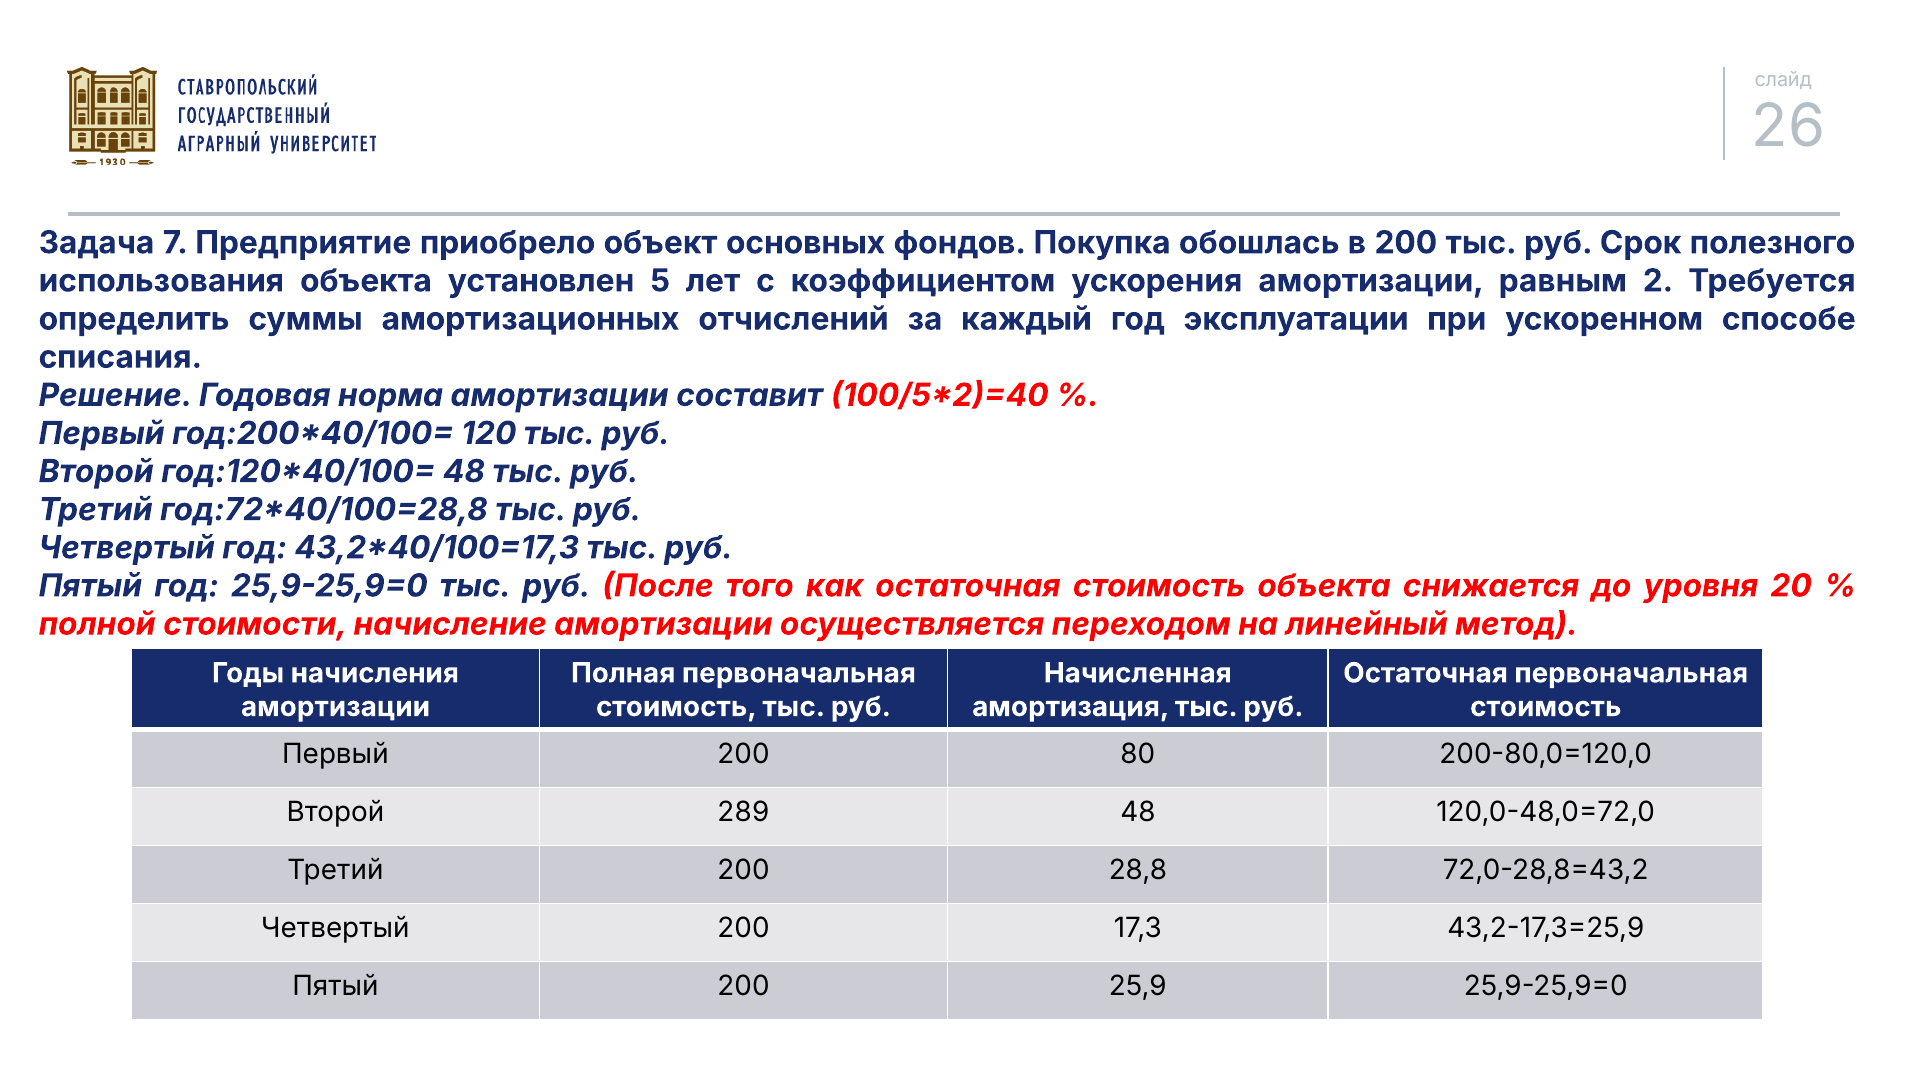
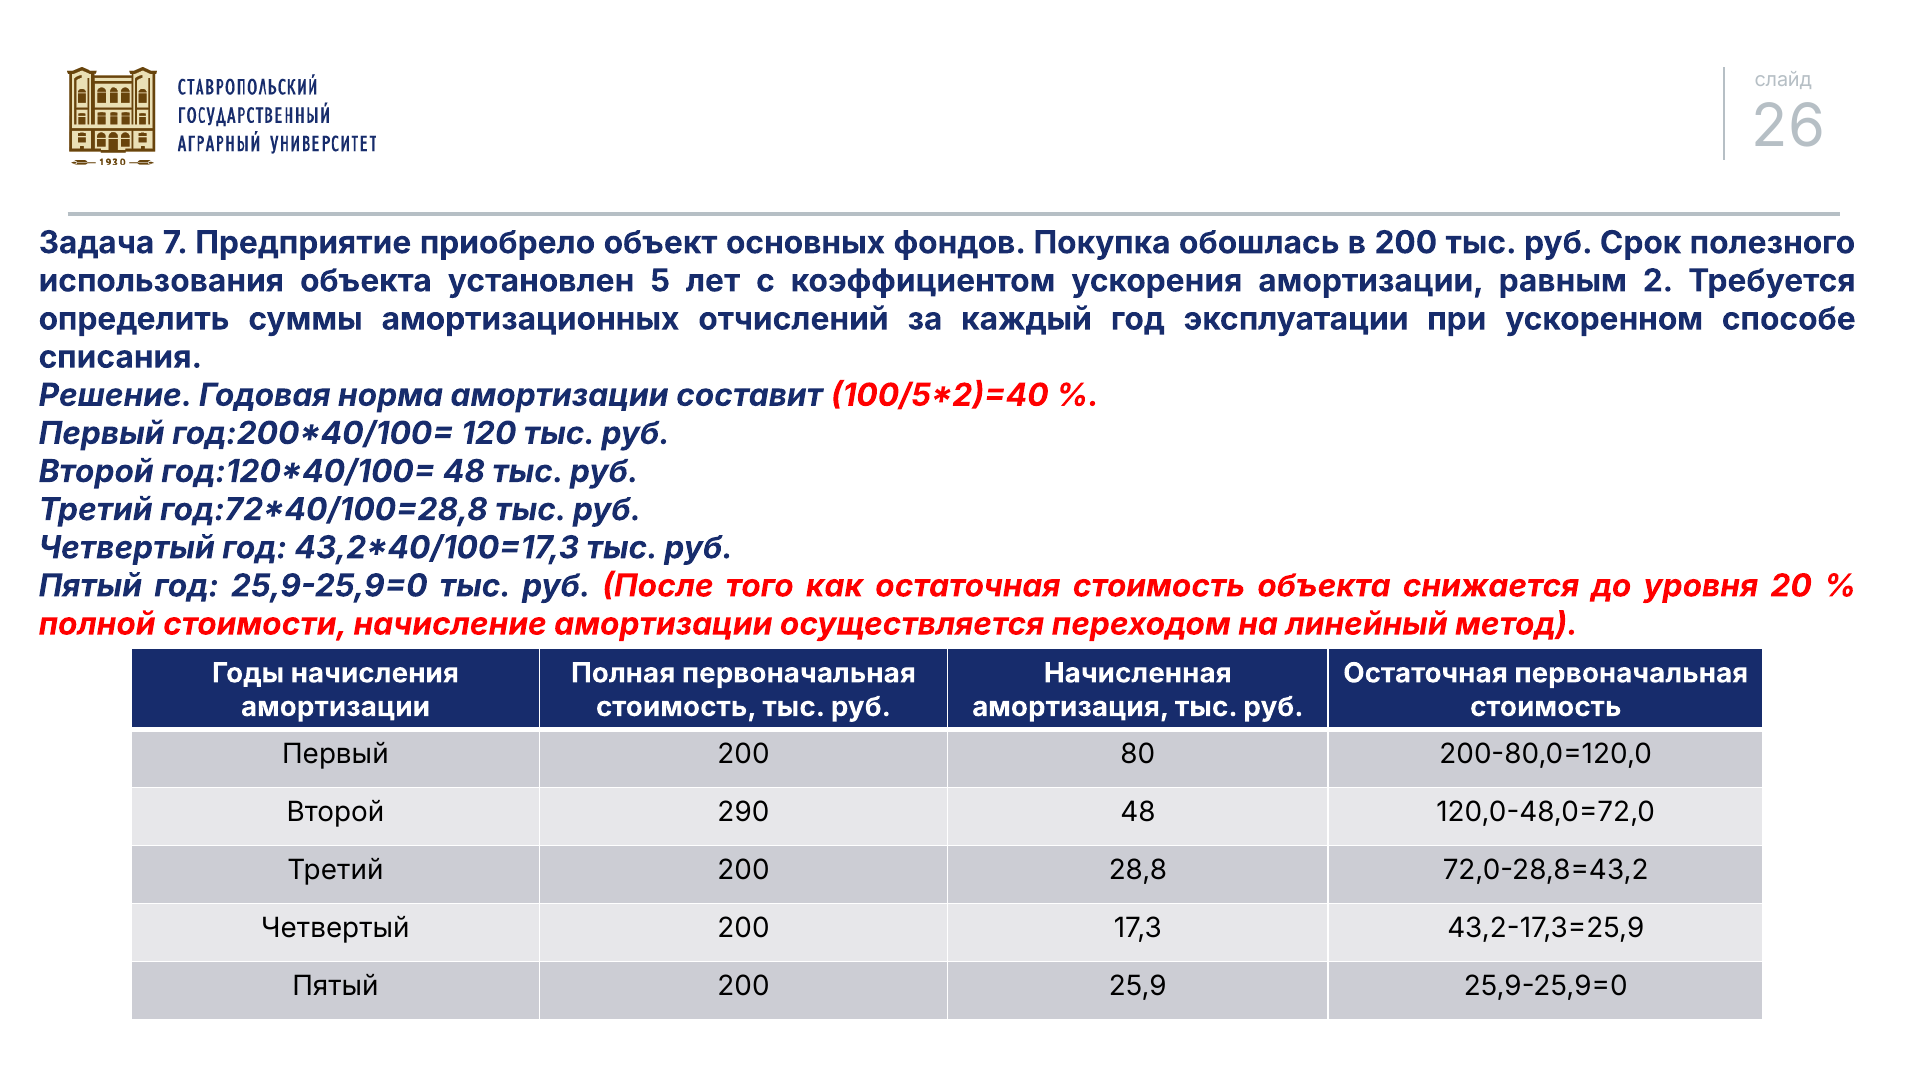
289: 289 -> 290 (743, 813)
